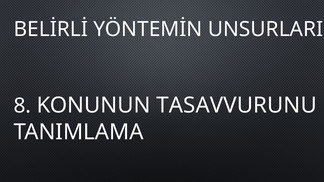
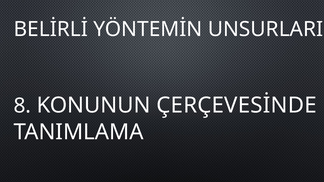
TASAVVURUNU: TASAVVURUNU -> ÇERÇEVESİNDE (237, 106)
